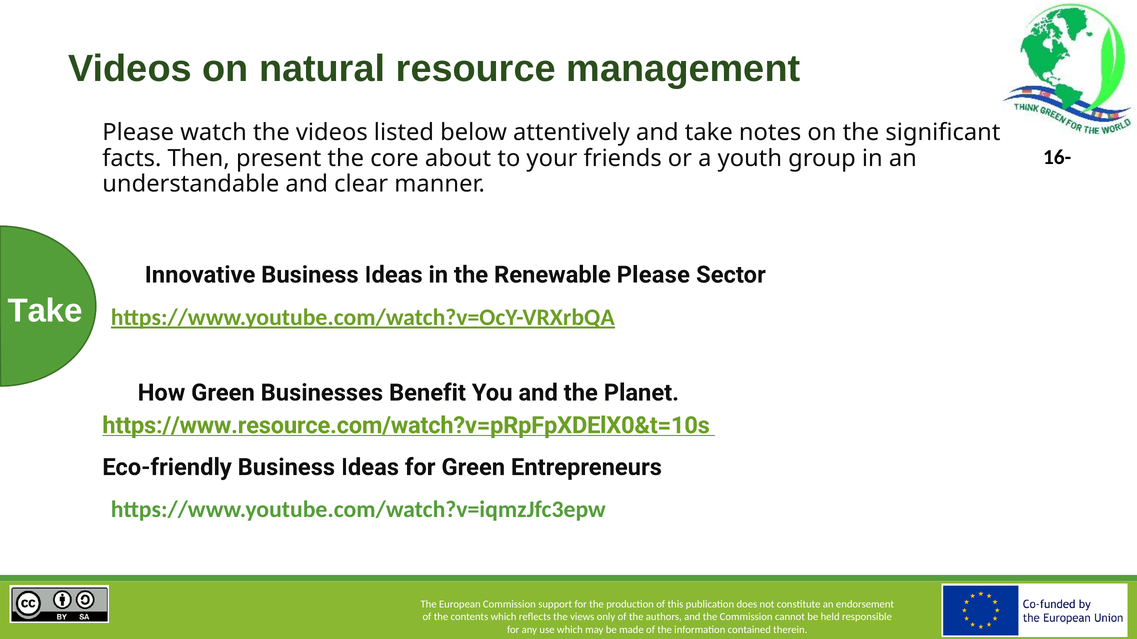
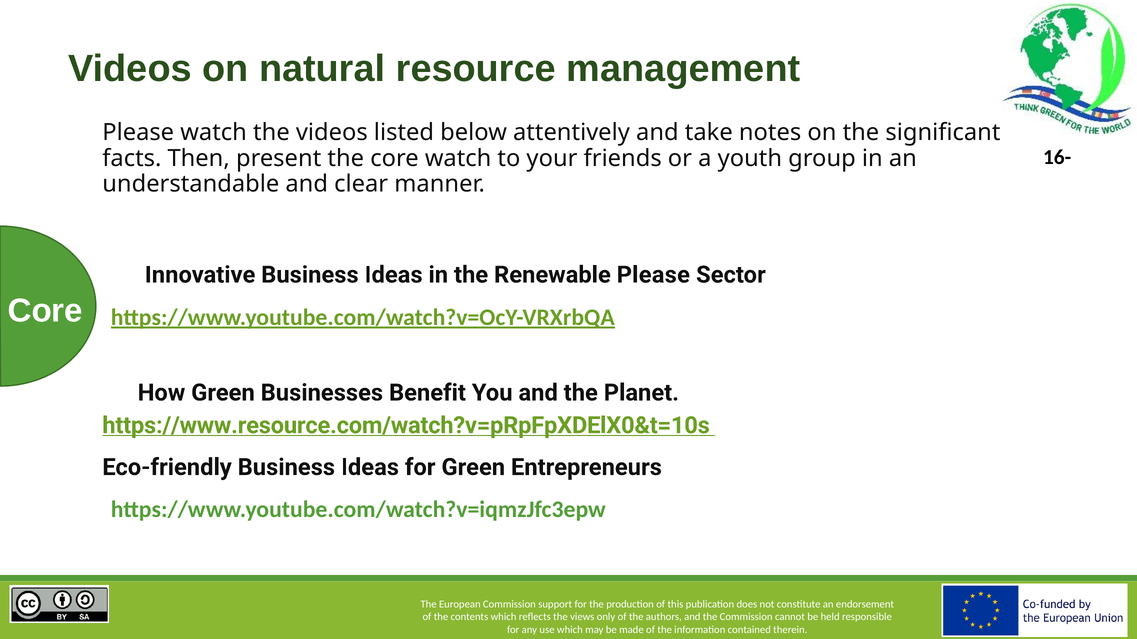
core about: about -> watch (458, 158)
Take: Take -> Core (45, 311)
